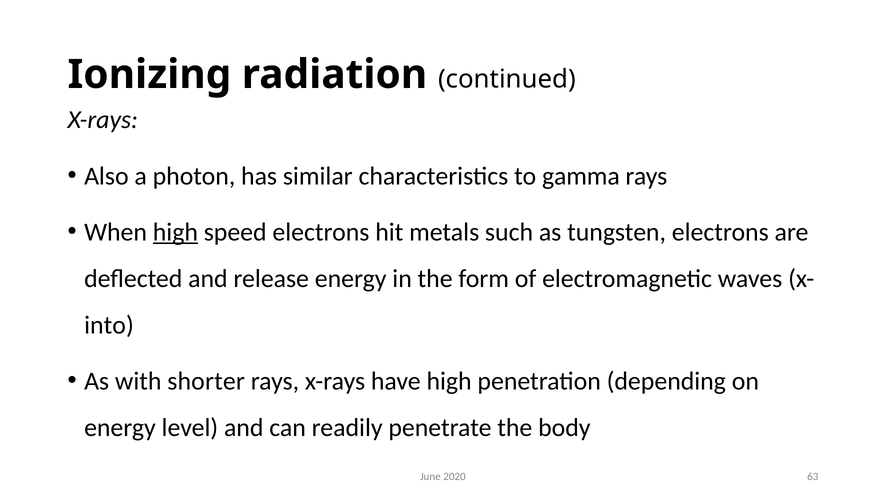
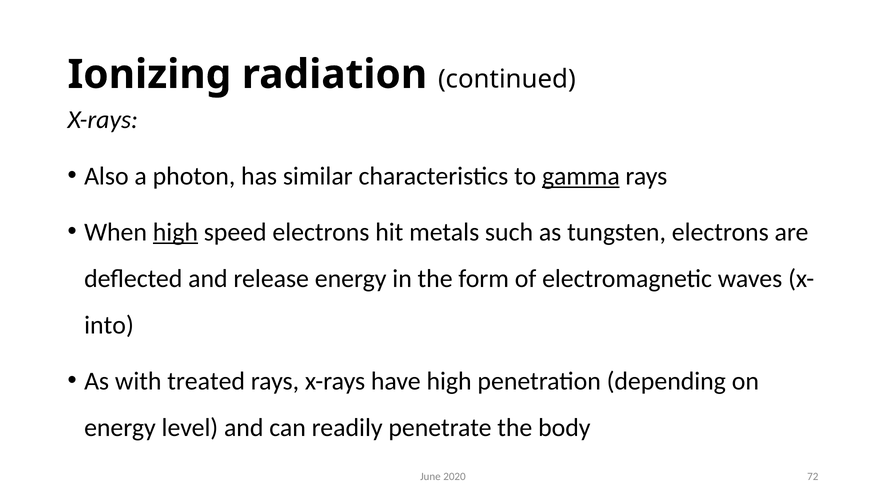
gamma underline: none -> present (581, 176)
shorter: shorter -> treated (206, 381)
63: 63 -> 72 (813, 476)
